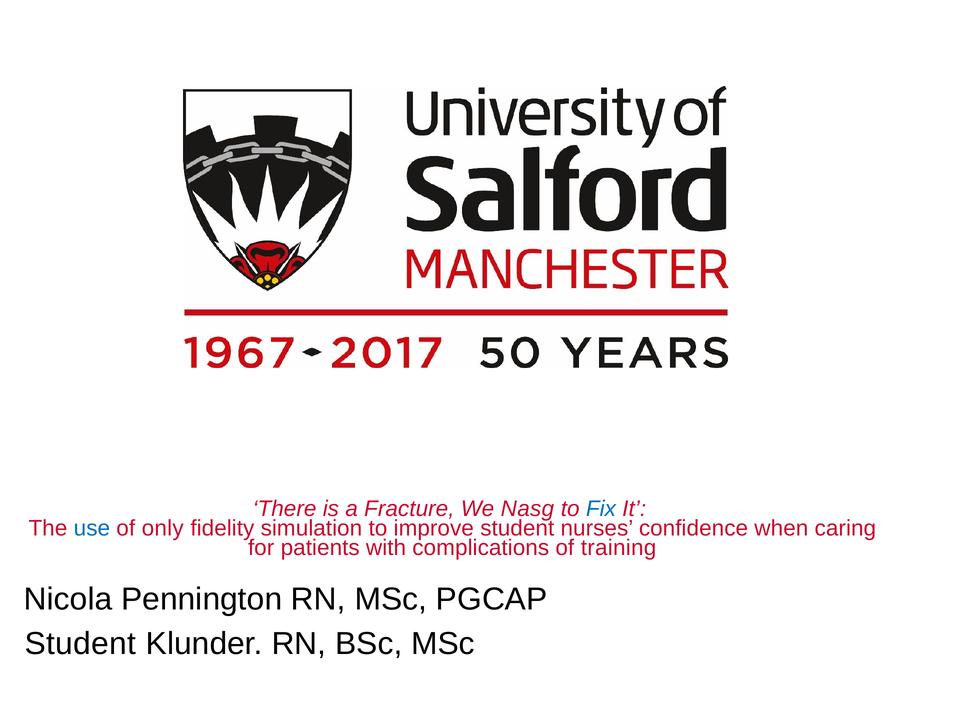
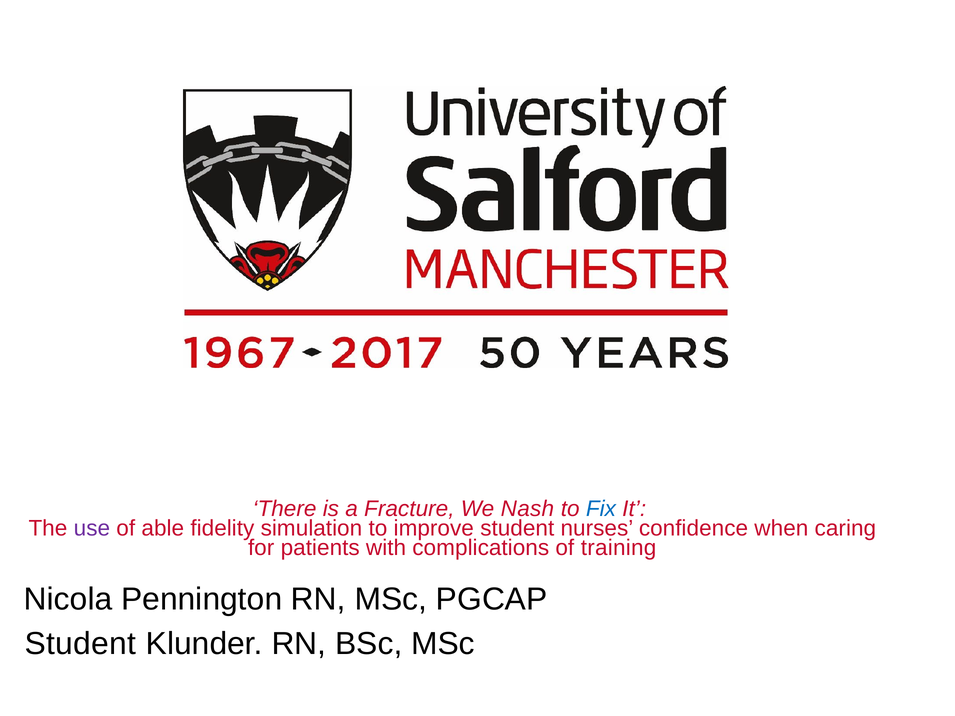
Nasg: Nasg -> Nash (527, 509)
use colour: blue -> purple (92, 529)
only: only -> able (163, 529)
